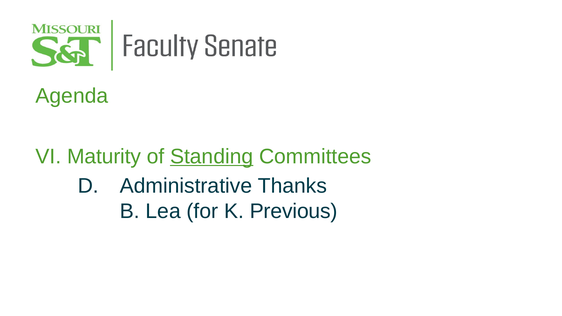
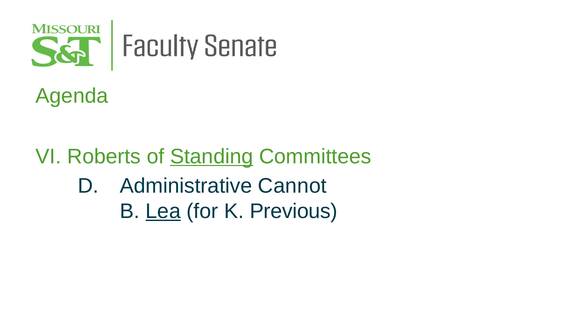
Maturity: Maturity -> Roberts (104, 156)
Thanks: Thanks -> Cannot (292, 186)
Lea underline: none -> present (163, 211)
